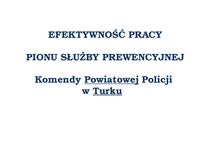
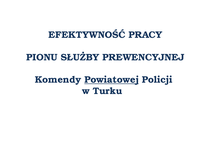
Turku underline: present -> none (107, 91)
